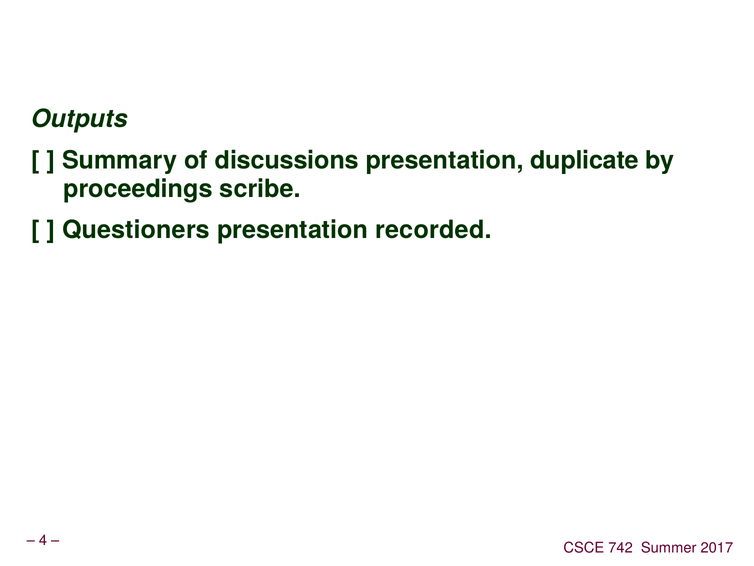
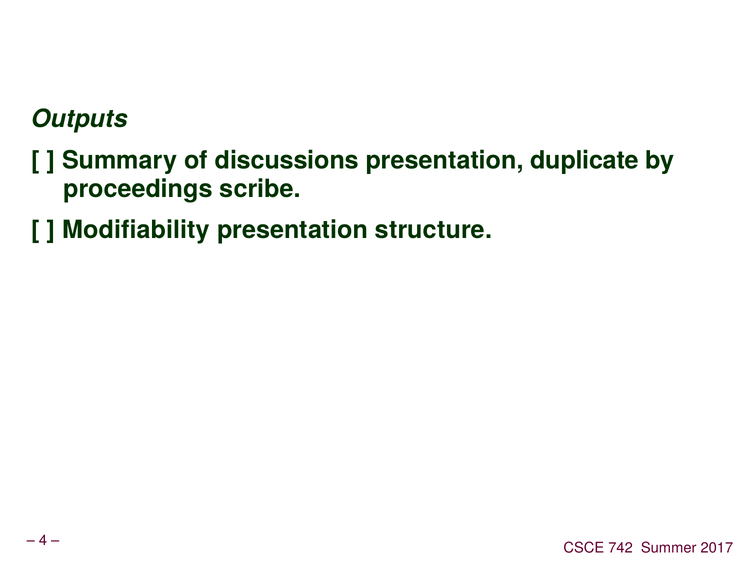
Questioners: Questioners -> Modifiability (136, 230)
recorded: recorded -> structure (433, 230)
